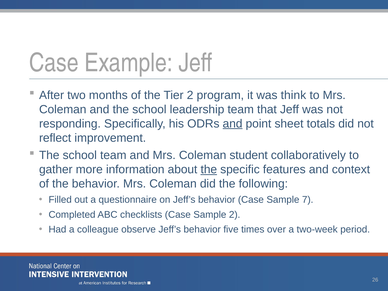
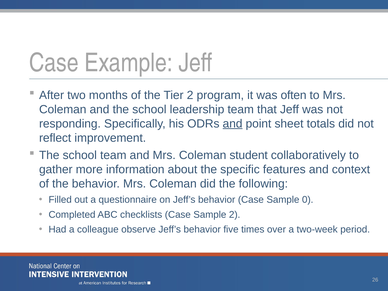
think: think -> often (294, 95)
the underline: present -> none (209, 170)
7: 7 -> 0 (308, 200)
